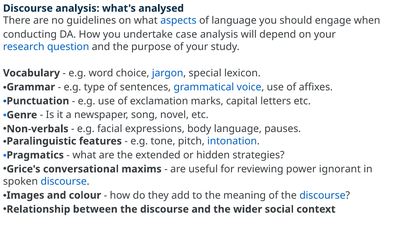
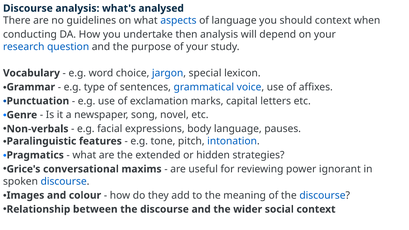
should engage: engage -> context (333, 21)
case: case -> then (186, 35)
